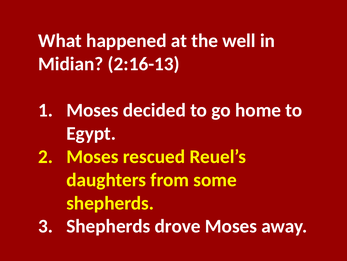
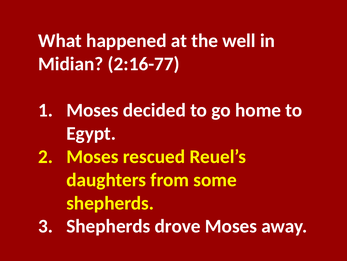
2:16-13: 2:16-13 -> 2:16-77 (144, 64)
